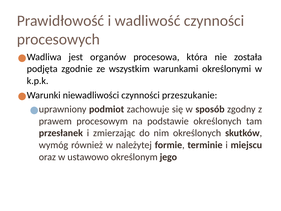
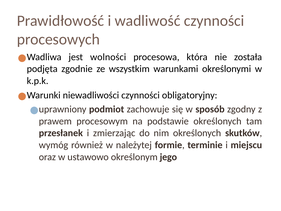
organów: organów -> wolności (108, 57)
przeszukanie: przeszukanie -> obligatoryjny (190, 95)
